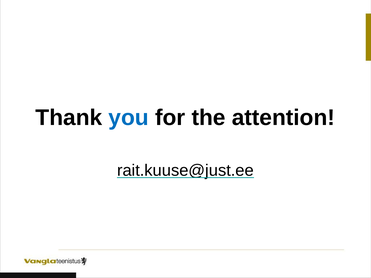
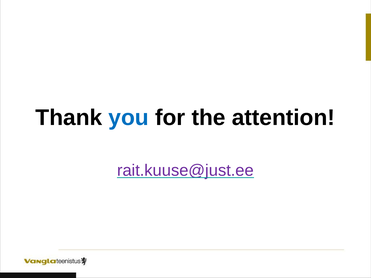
rait.kuuse@just.ee colour: black -> purple (185, 171)
